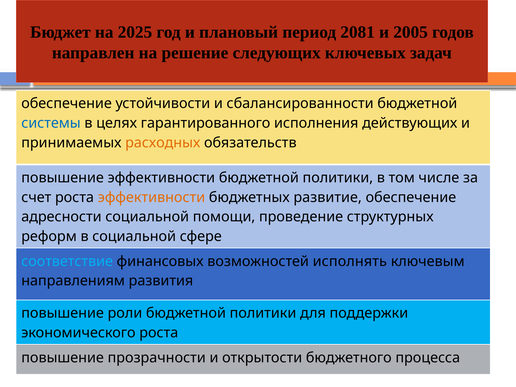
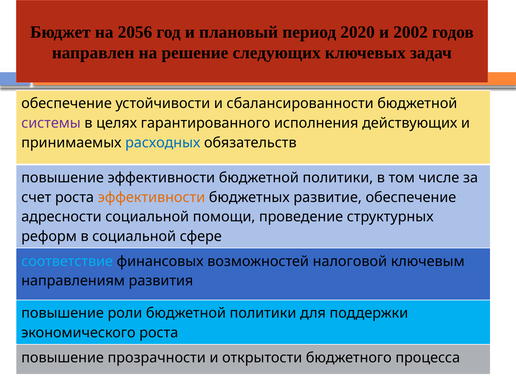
2025: 2025 -> 2056 (135, 32)
2081: 2081 -> 2020 (358, 32)
2005: 2005 -> 2002 (411, 32)
системы colour: blue -> purple (51, 123)
расходных colour: orange -> blue (163, 143)
исполнять: исполнять -> налоговой (350, 261)
